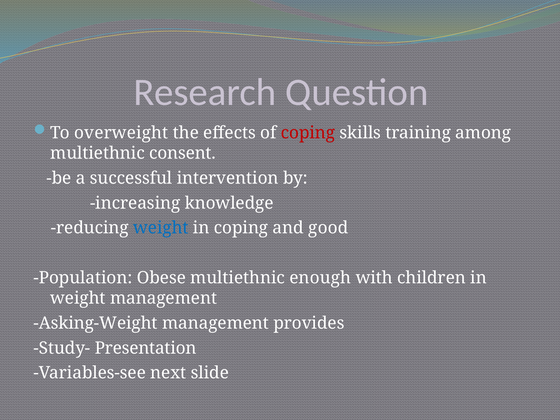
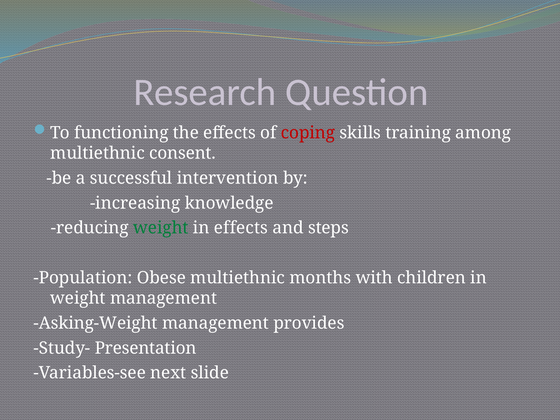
overweight: overweight -> functioning (121, 133)
weight colour: blue -> green (161, 228)
in coping: coping -> effects (241, 228)
good: good -> steps (328, 228)
enough: enough -> months (320, 278)
